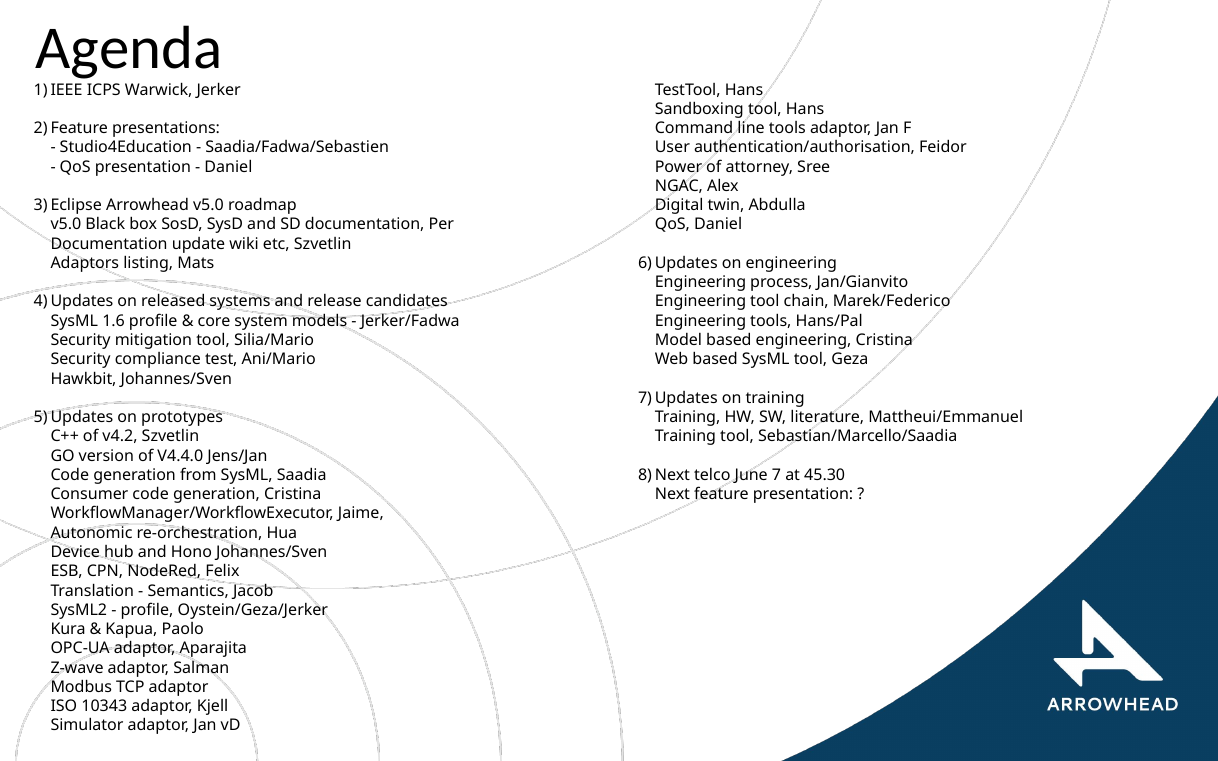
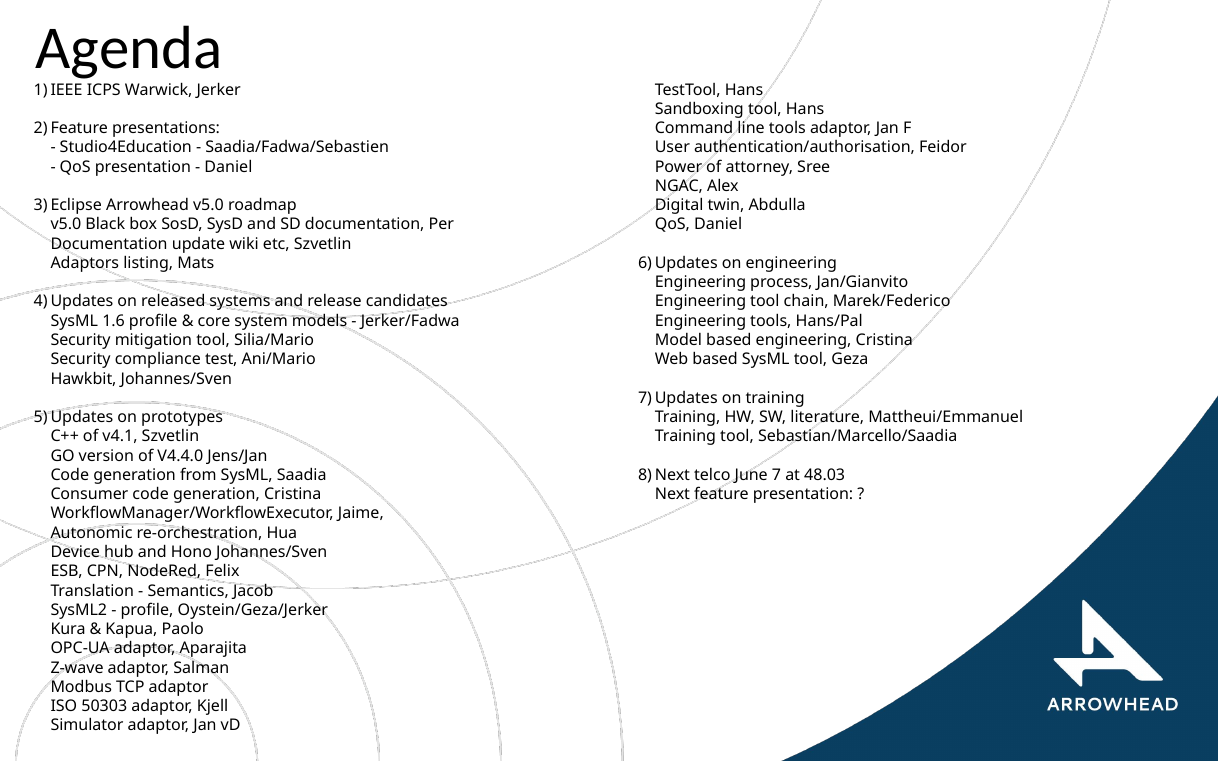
v4.2: v4.2 -> v4.1 (120, 437)
45.30: 45.30 -> 48.03 (825, 475)
10343: 10343 -> 50303 (104, 707)
